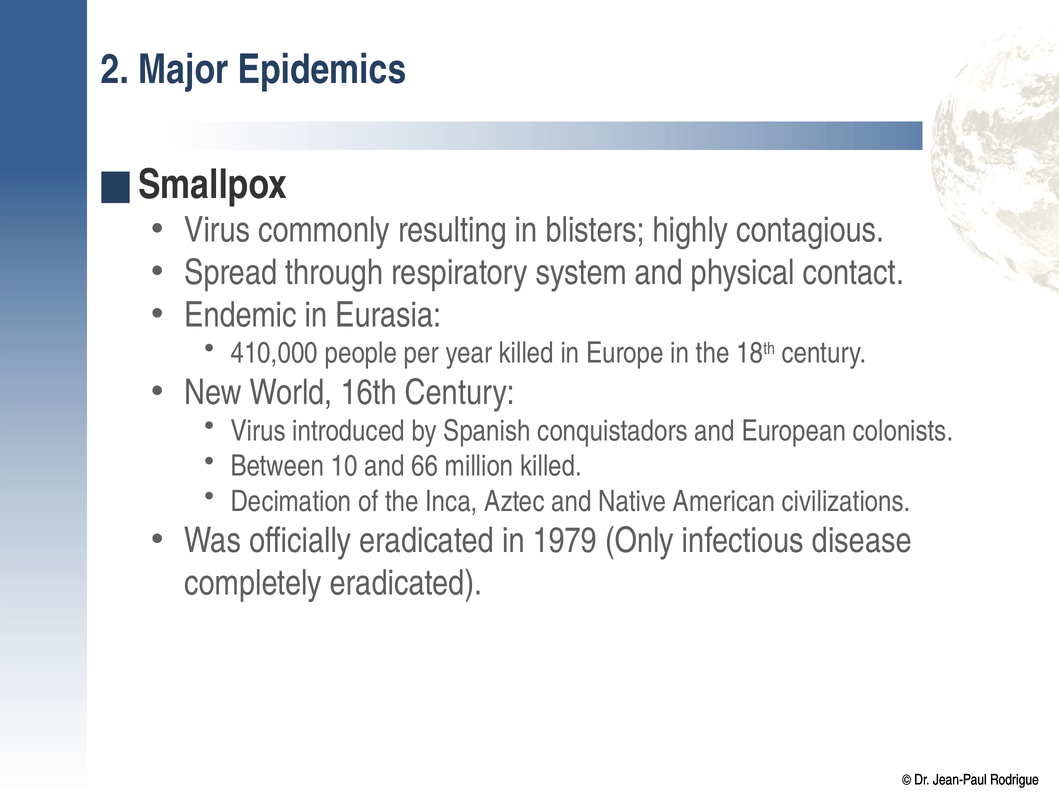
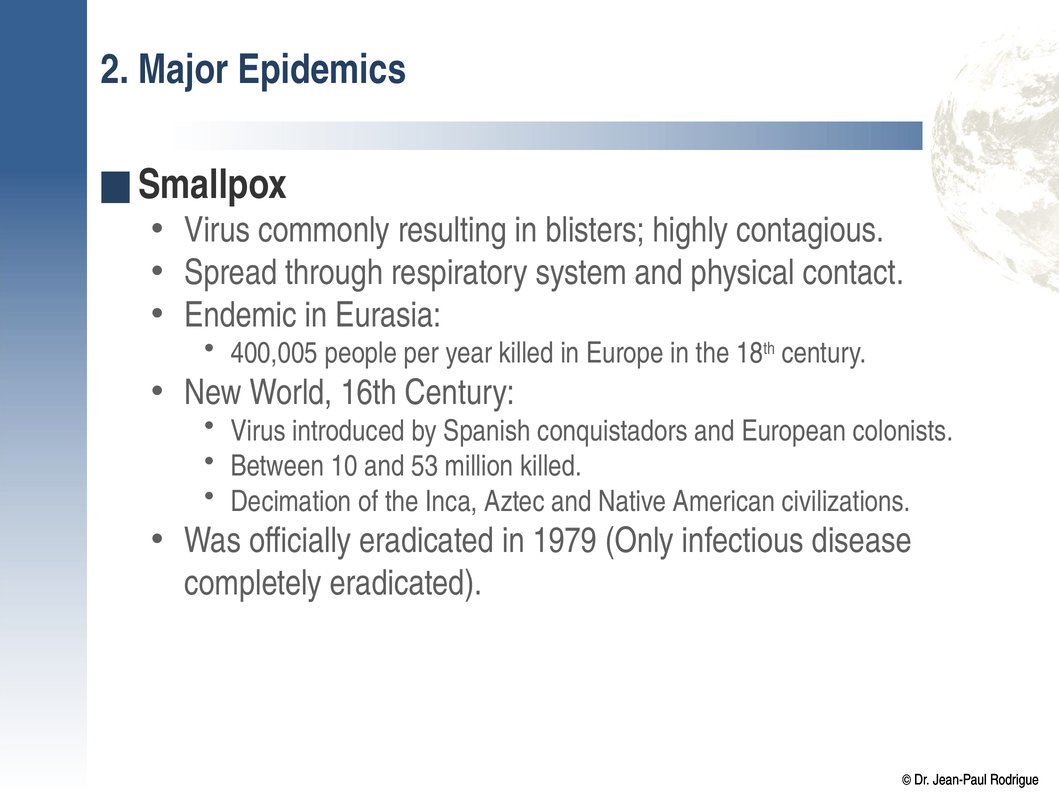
410,000: 410,000 -> 400,005 (274, 353)
66: 66 -> 53 (425, 466)
